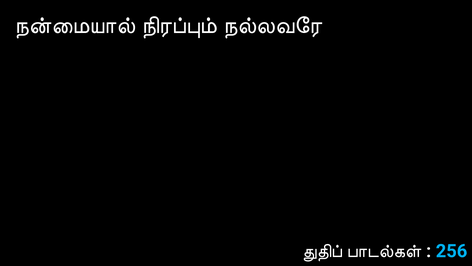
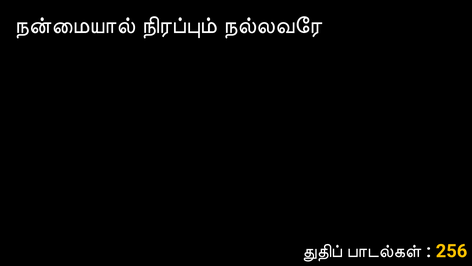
256 colour: light blue -> yellow (452, 251)
